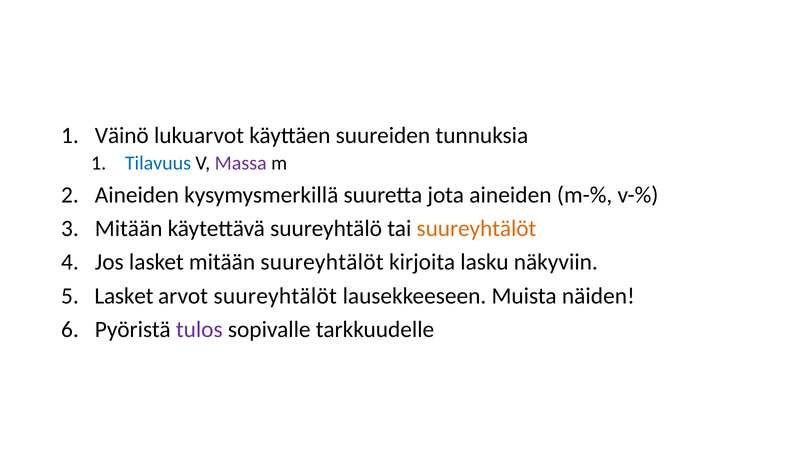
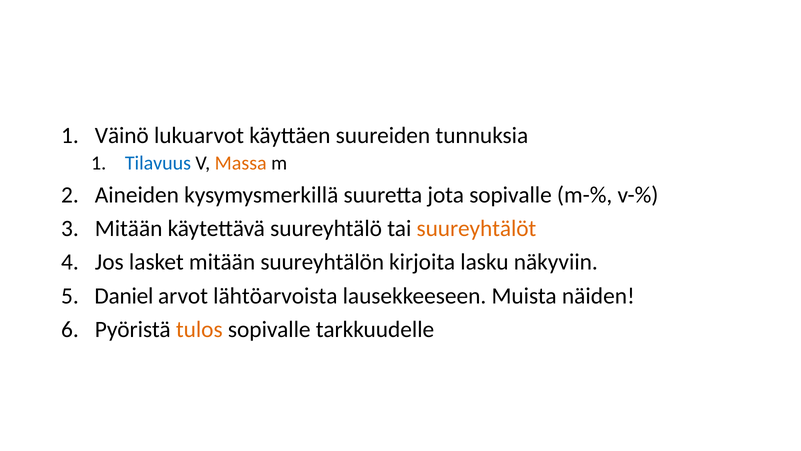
Massa colour: purple -> orange (241, 163)
jota aineiden: aineiden -> sopivalle (511, 195)
mitään suureyhtälöt: suureyhtälöt -> suureyhtälön (322, 262)
Lasket: Lasket -> Daniel (124, 296)
arvot suureyhtälöt: suureyhtälöt -> lähtöarvoista (275, 296)
tulos colour: purple -> orange (199, 329)
